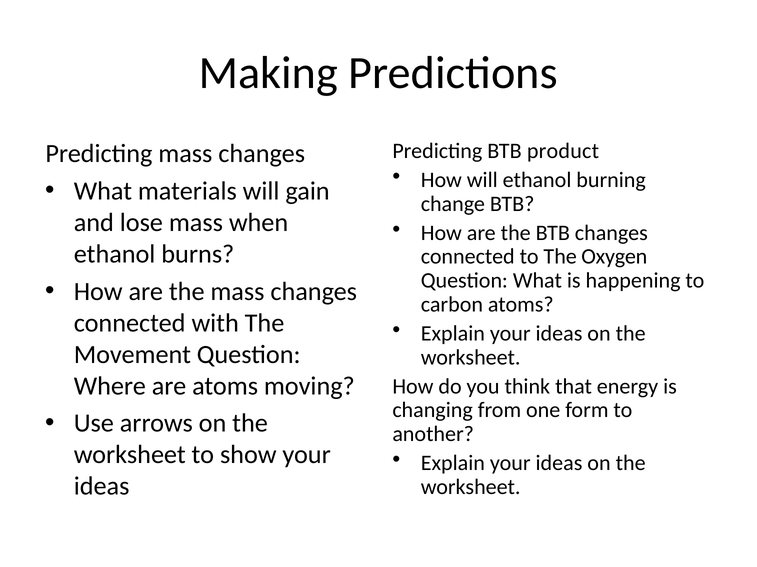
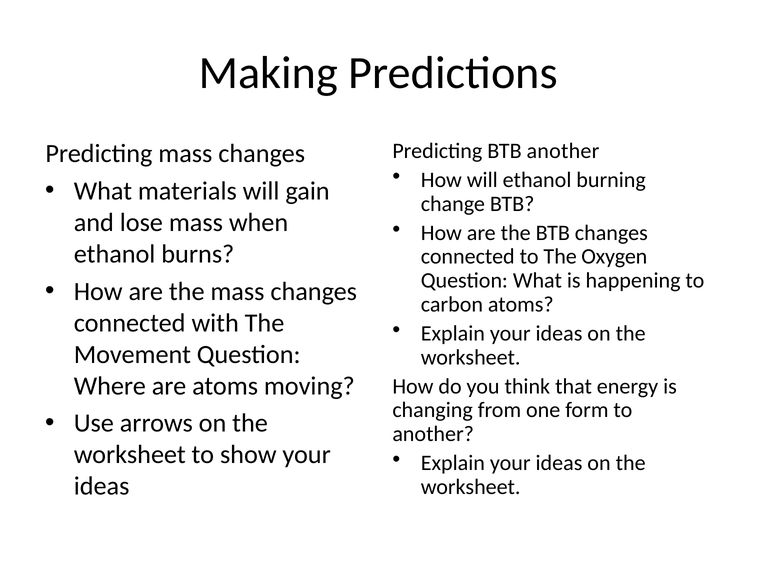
BTB product: product -> another (563, 151)
